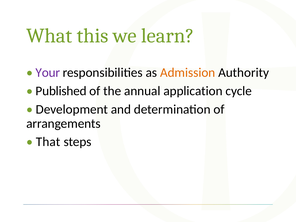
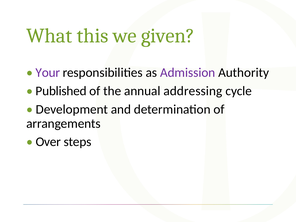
learn: learn -> given (168, 36)
Admission colour: orange -> purple (188, 73)
application: application -> addressing (193, 91)
That: That -> Over (48, 142)
